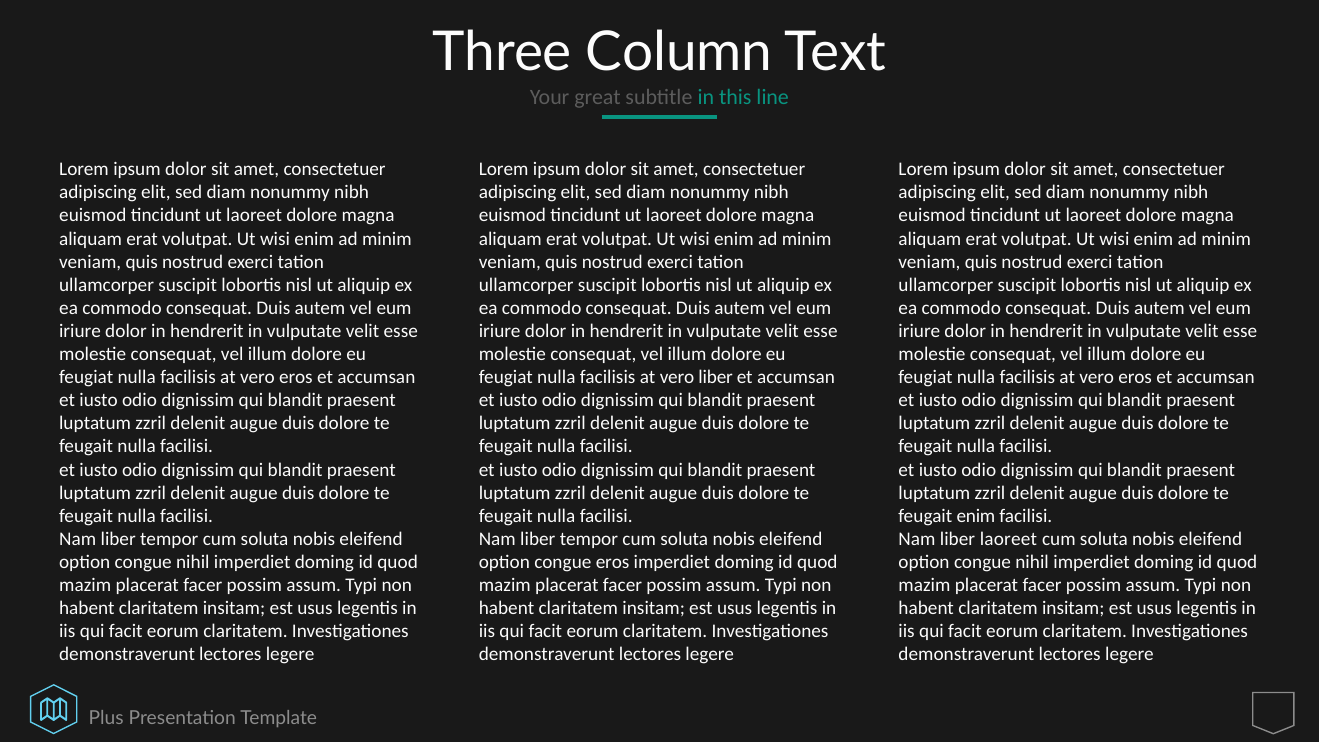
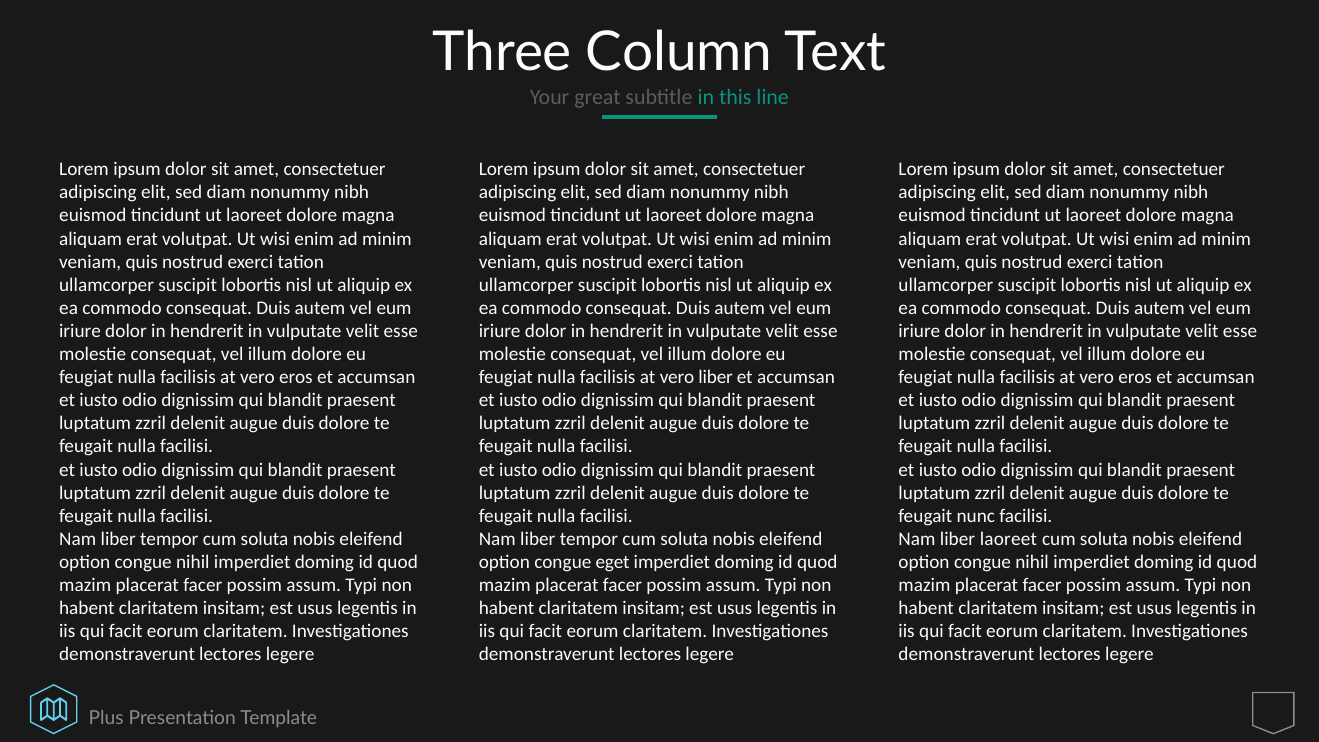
feugait enim: enim -> nunc (976, 516)
congue eros: eros -> eget (613, 562)
